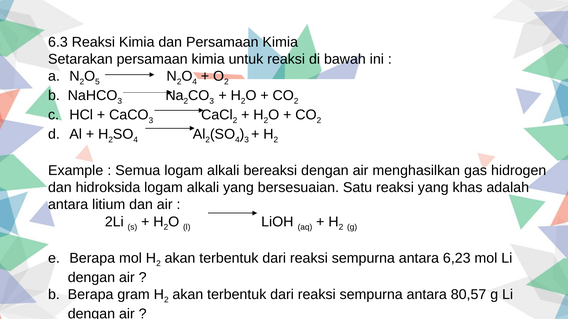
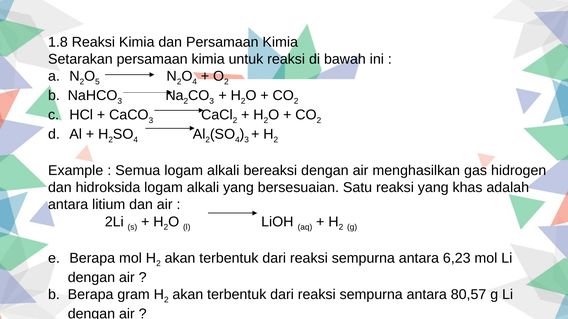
6.3: 6.3 -> 1.8 (58, 42)
